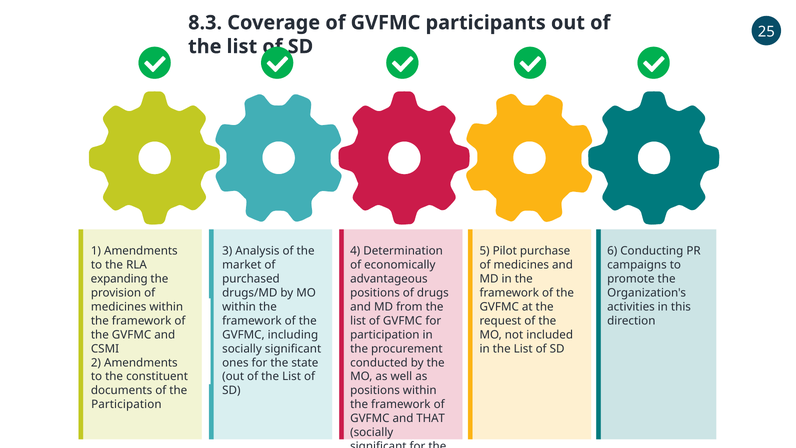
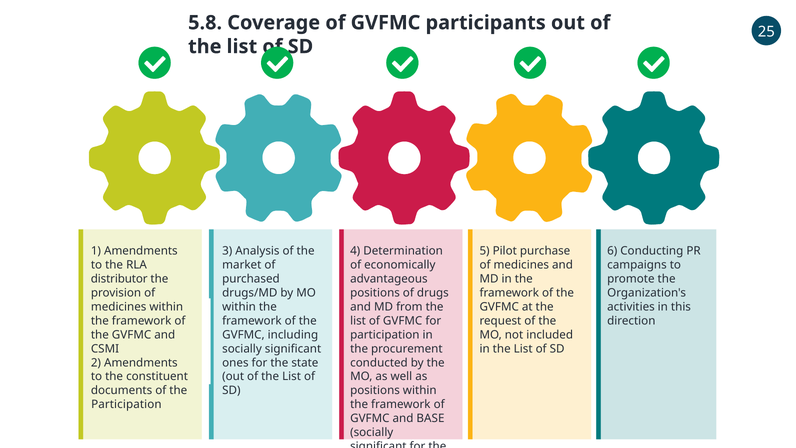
8.3: 8.3 -> 5.8 (205, 23)
expanding: expanding -> distributor (119, 279)
THAT: THAT -> BASE (430, 418)
